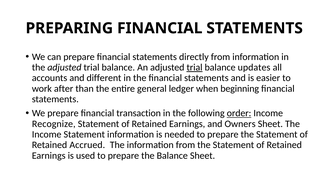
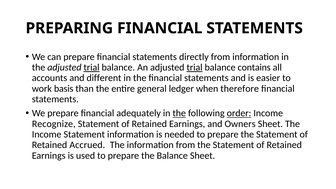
trial underline: none -> present (92, 67)
updates: updates -> contains (254, 67)
after: after -> basis (64, 89)
beginning: beginning -> therefore (240, 89)
transaction: transaction -> adequately (139, 113)
the underline: none -> present (179, 113)
